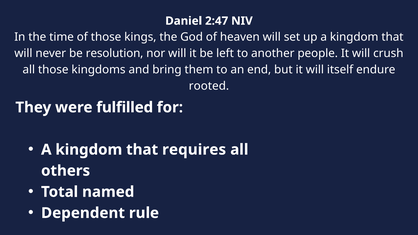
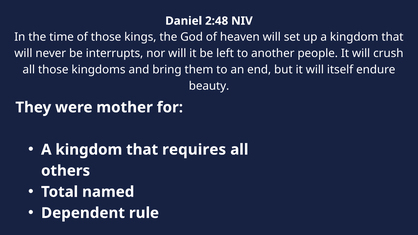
2:47: 2:47 -> 2:48 (217, 21)
resolution: resolution -> interrupts (115, 53)
rooted: rooted -> beauty (209, 86)
fulfilled: fulfilled -> mother (125, 107)
